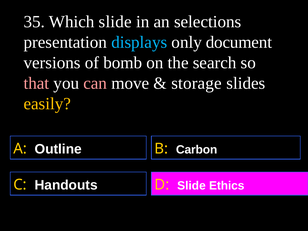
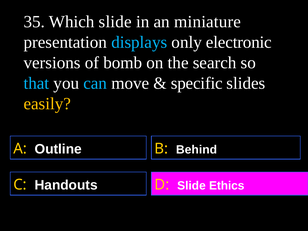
selections: selections -> miniature (208, 22)
document: document -> electronic (239, 42)
that colour: pink -> light blue (36, 83)
can colour: pink -> light blue (95, 83)
storage: storage -> specific (197, 83)
Carbon: Carbon -> Behind (197, 150)
